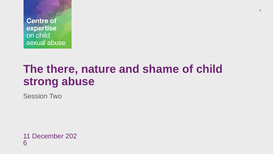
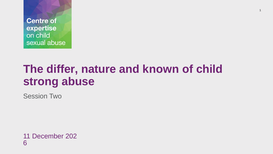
there: there -> differ (62, 69)
shame: shame -> known (161, 69)
